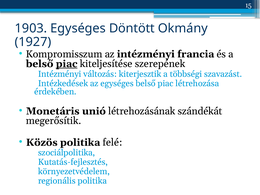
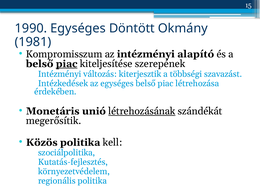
1903: 1903 -> 1990 (31, 28)
1927: 1927 -> 1981 (33, 42)
francia: francia -> alapító (196, 54)
létrehozásának underline: none -> present (142, 111)
felé: felé -> kell (113, 142)
